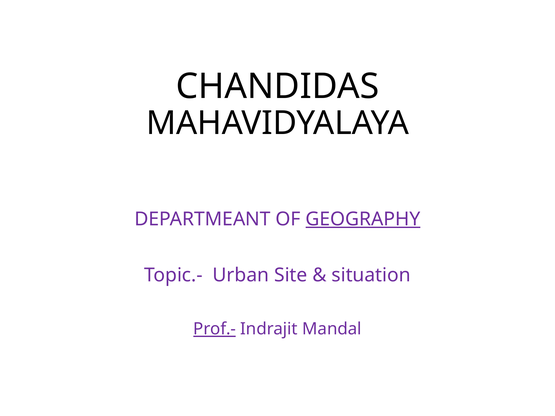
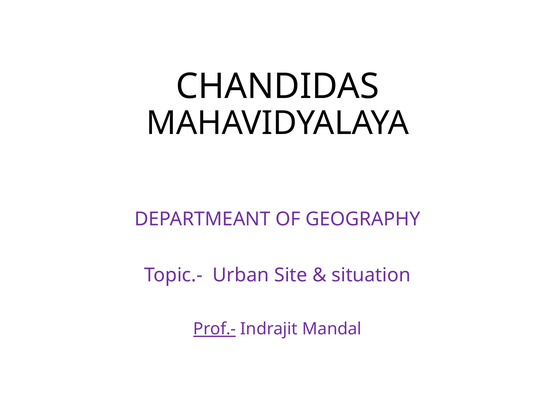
GEOGRAPHY underline: present -> none (363, 219)
